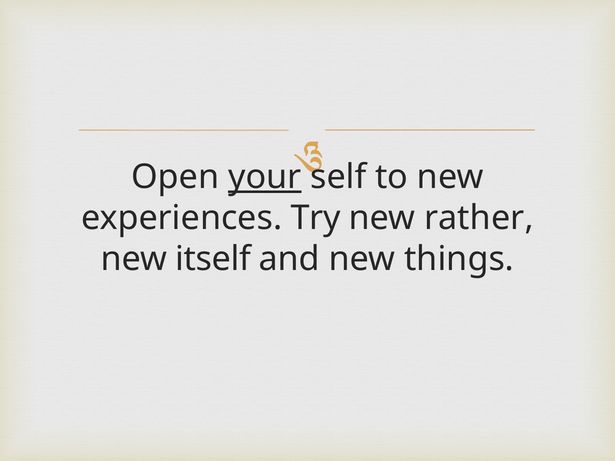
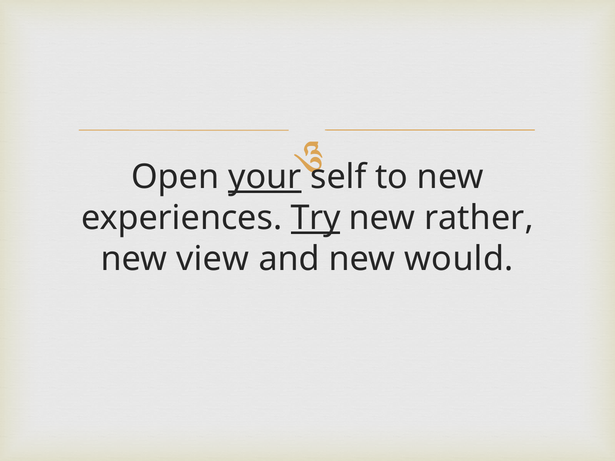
Try underline: none -> present (316, 218)
itself: itself -> view (213, 259)
things: things -> would (459, 259)
